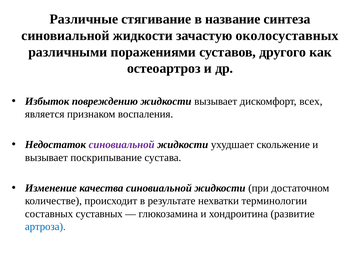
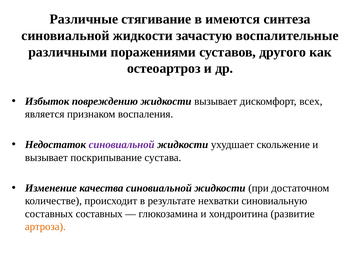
название: название -> имеются (233, 19)
околосуставных: околосуставных -> воспалительные (287, 36)
терминологии: терминологии -> синовиальную (274, 201)
составных суставных: суставных -> составных (99, 214)
артроза colour: blue -> orange (45, 227)
